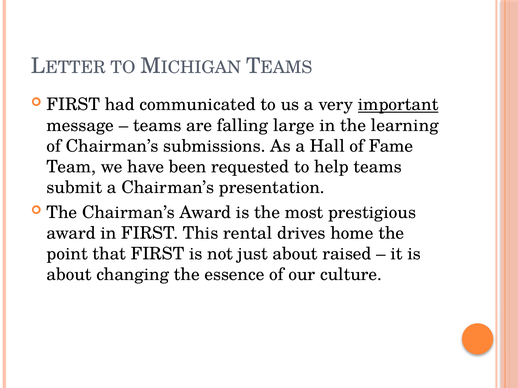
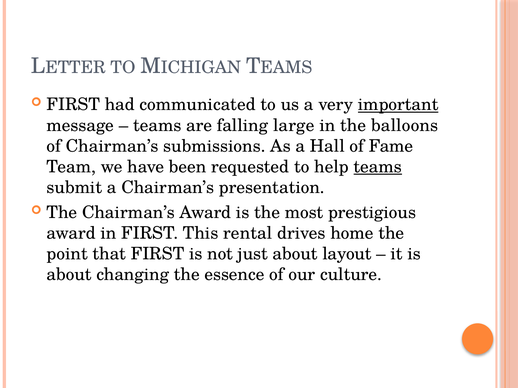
learning: learning -> balloons (405, 125)
teams underline: none -> present (378, 167)
raised: raised -> layout (347, 254)
